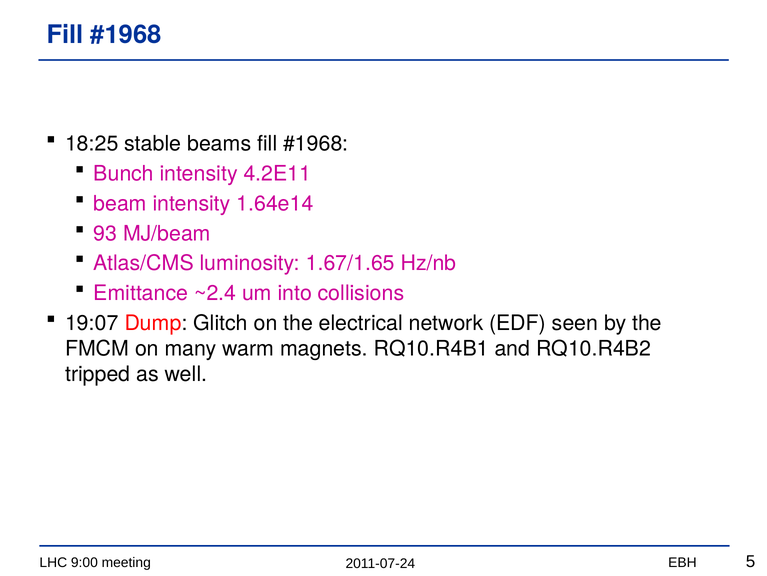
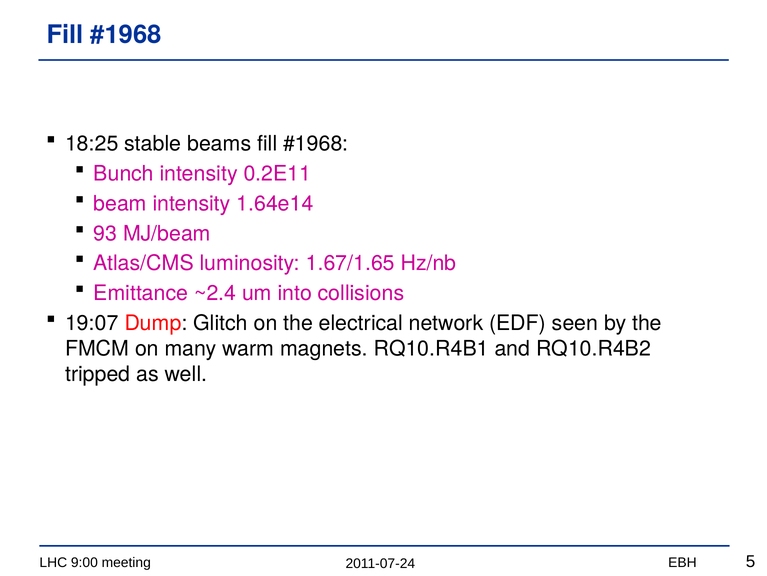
4.2E11: 4.2E11 -> 0.2E11 (277, 174)
